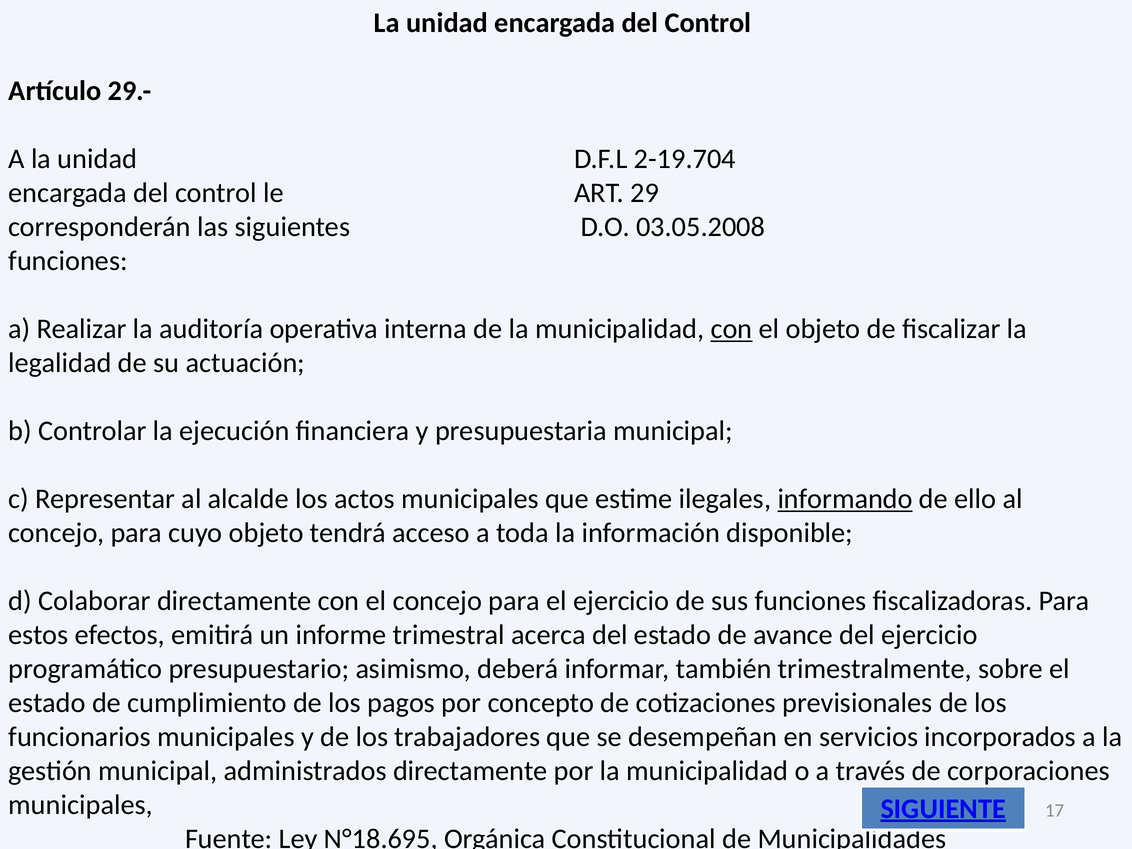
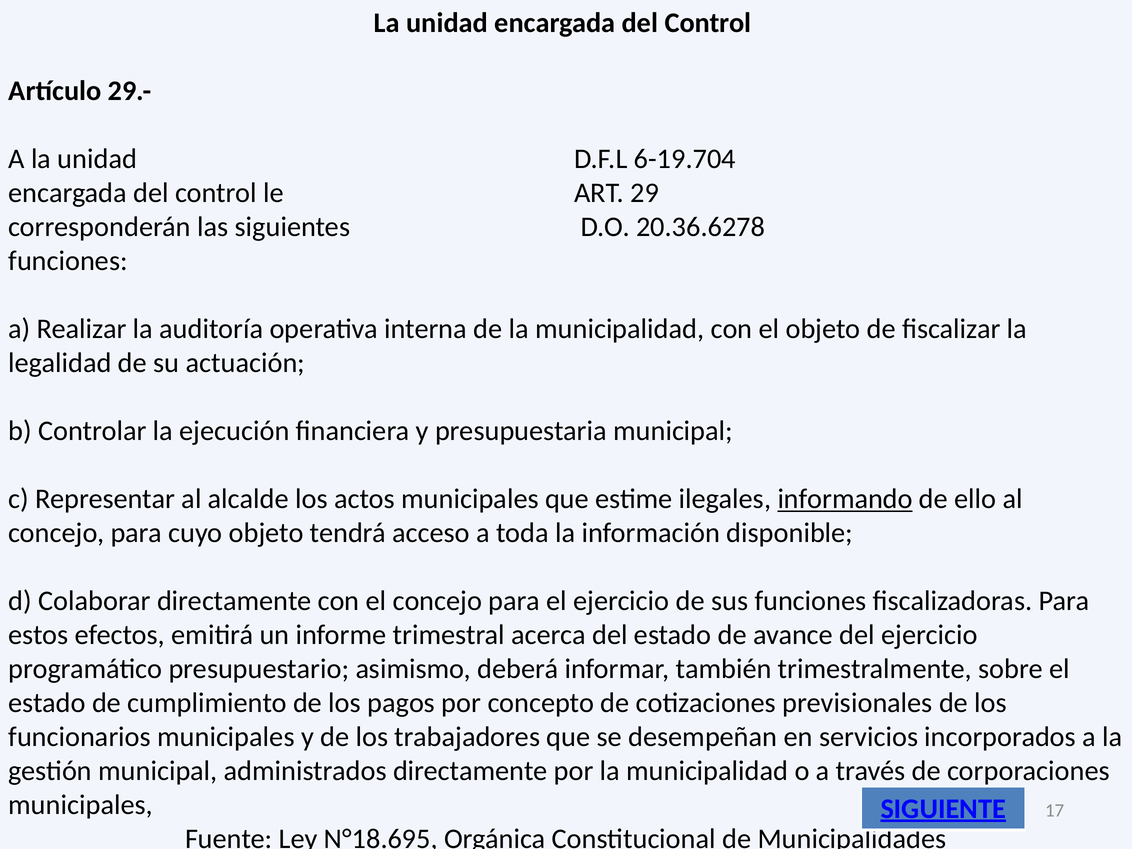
2-19.704: 2-19.704 -> 6-19.704 (685, 159)
03.05.2008: 03.05.2008 -> 20.36.6278 (701, 227)
con underline: present -> none (731, 329)
